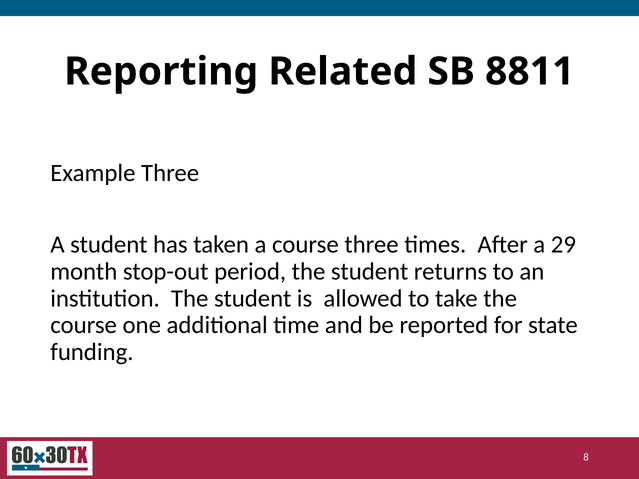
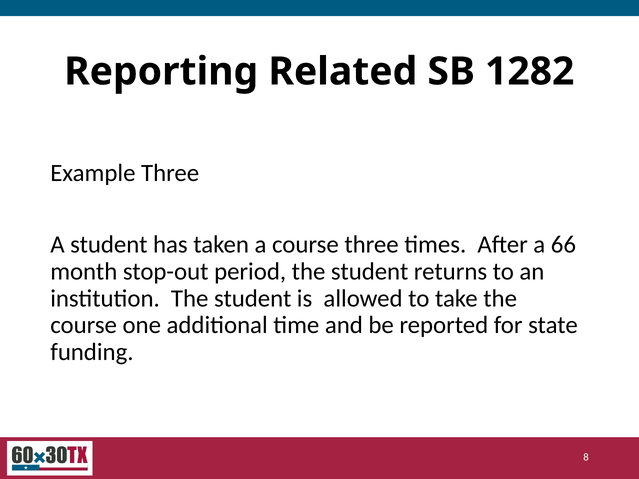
8811: 8811 -> 1282 (530, 72)
29: 29 -> 66 (563, 245)
